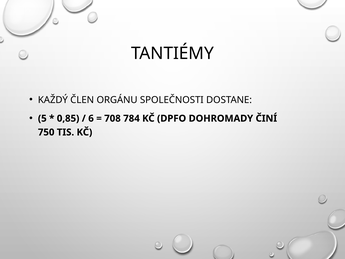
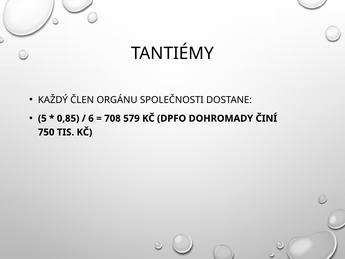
784: 784 -> 579 (131, 118)
